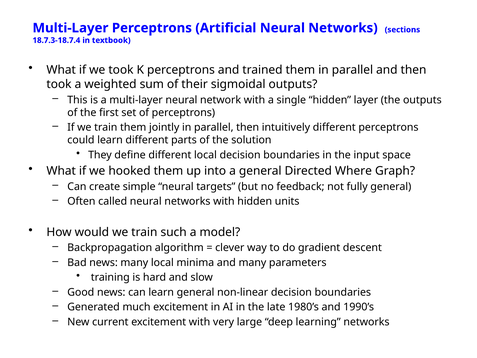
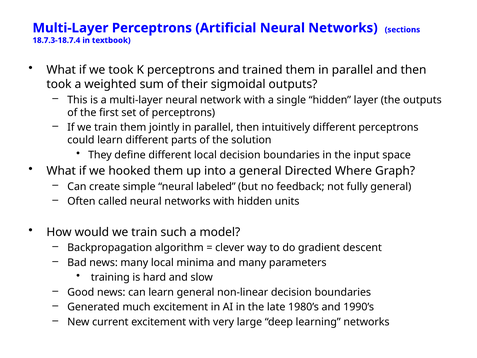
targets: targets -> labeled (216, 186)
